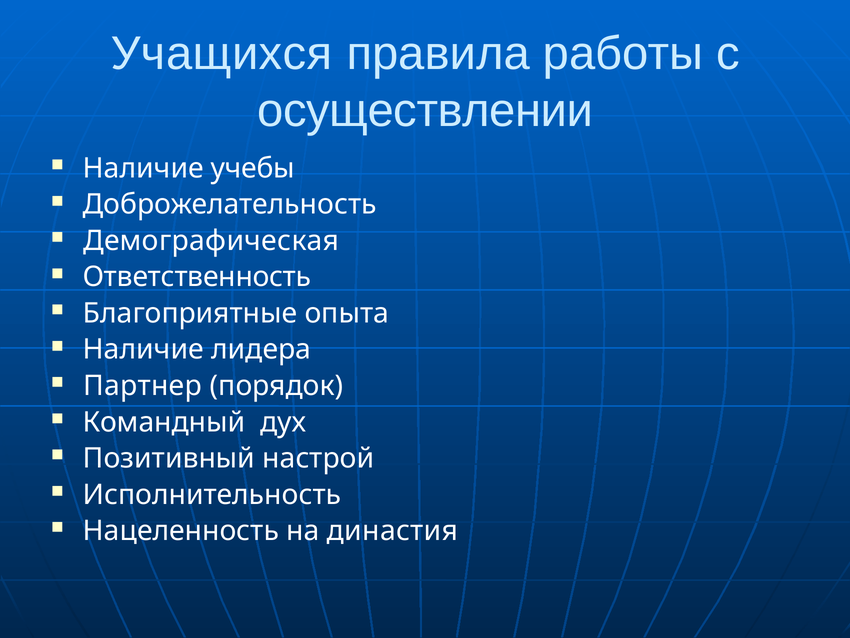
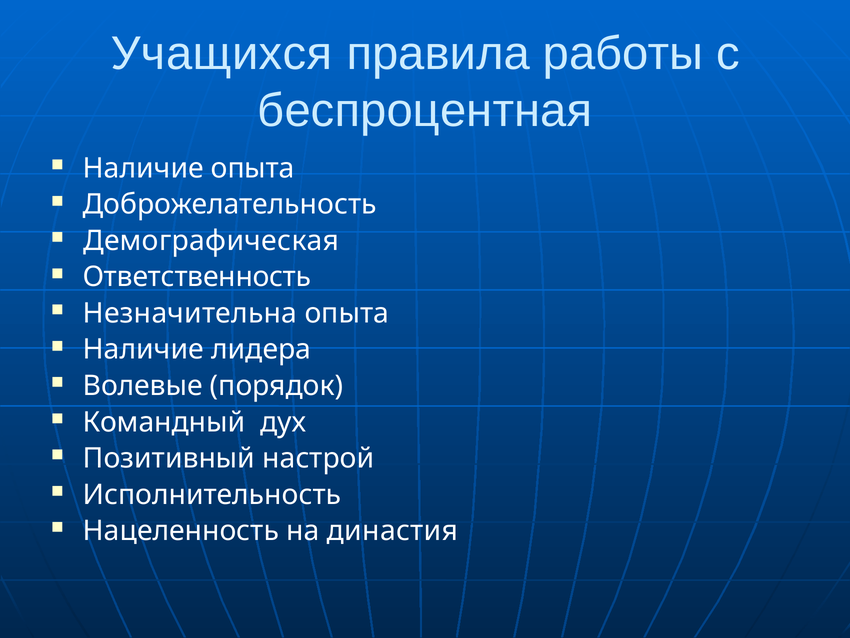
осуществлении: осуществлении -> беспроцентная (425, 110)
Наличие учебы: учебы -> опыта (253, 168)
Благоприятные: Благоприятные -> Незначительна (190, 313)
Партнер: Партнер -> Волевые (143, 386)
